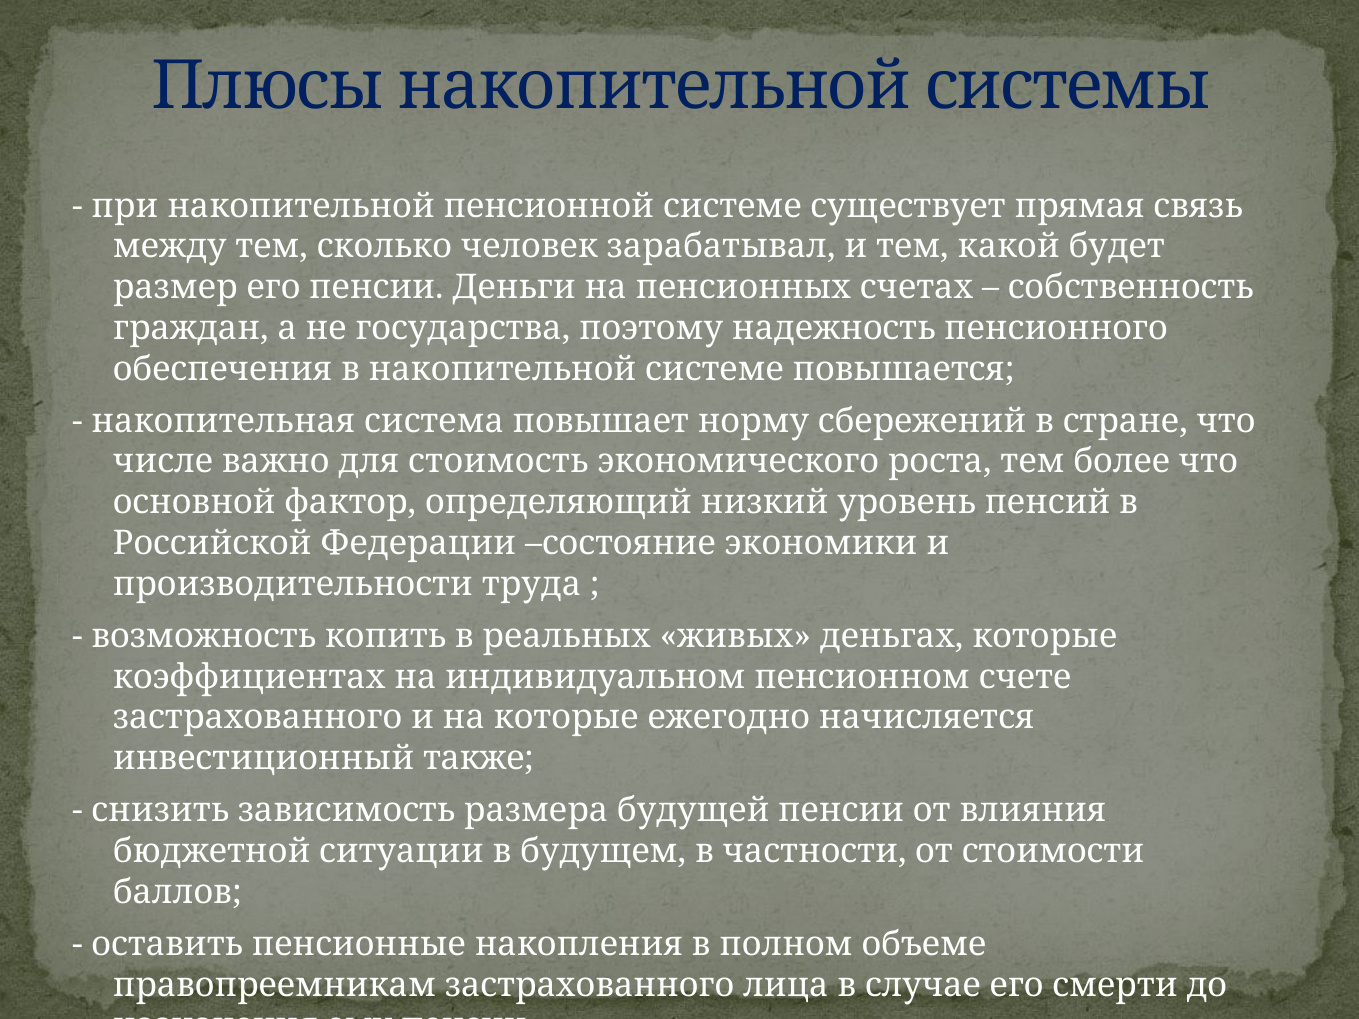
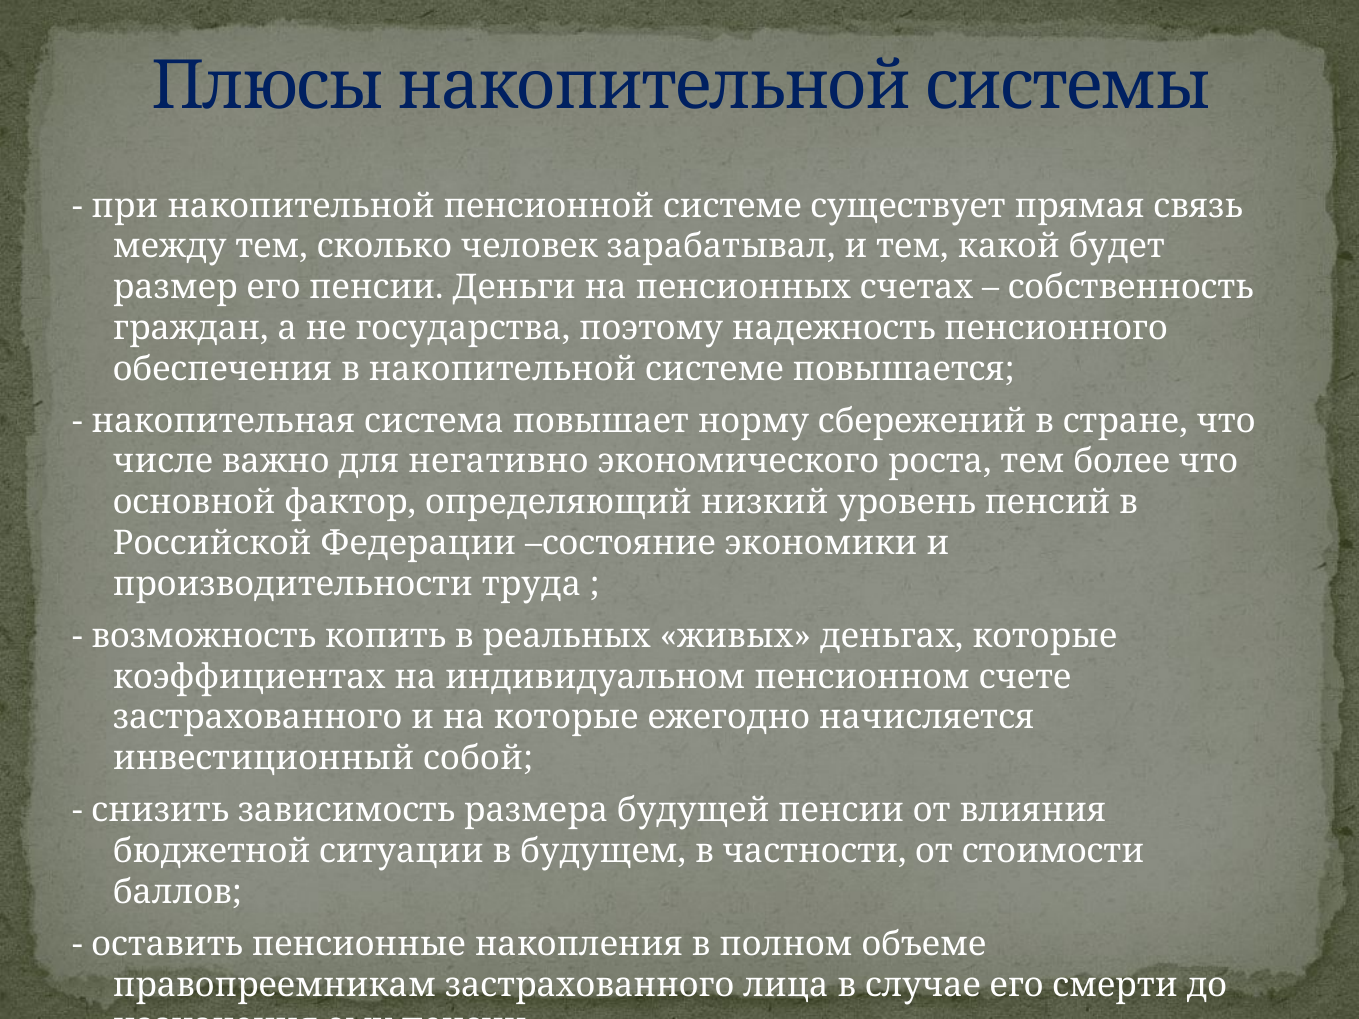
стоимость: стоимость -> негативно (498, 462)
также: также -> собой (478, 759)
